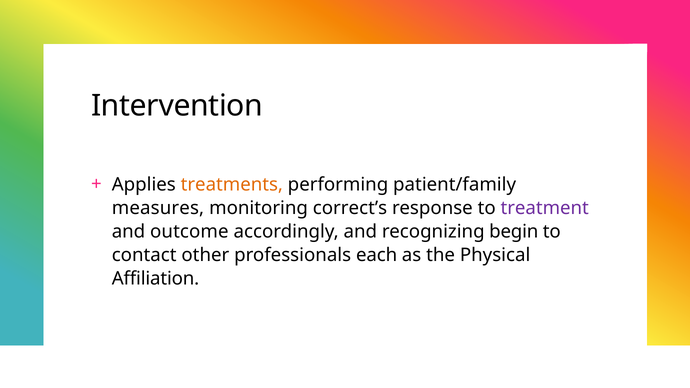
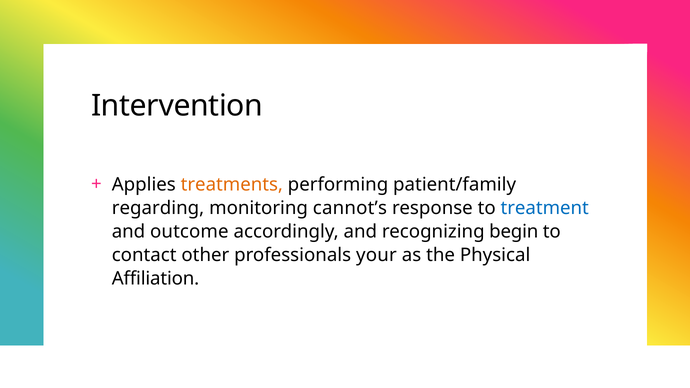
measures: measures -> regarding (158, 208)
correct’s: correct’s -> cannot’s (350, 208)
treatment colour: purple -> blue (545, 208)
each: each -> your (376, 255)
